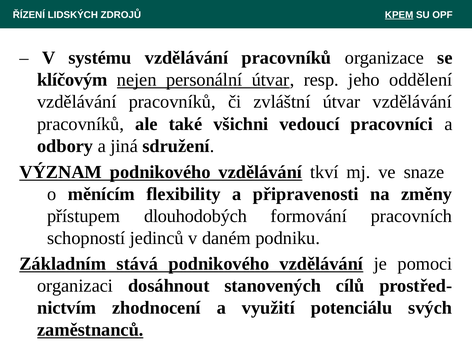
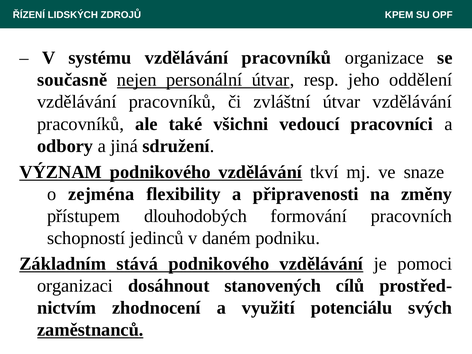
KPEM underline: present -> none (399, 15)
klíčovým: klíčovým -> současně (72, 80)
měnícím: měnícím -> zejména (101, 194)
